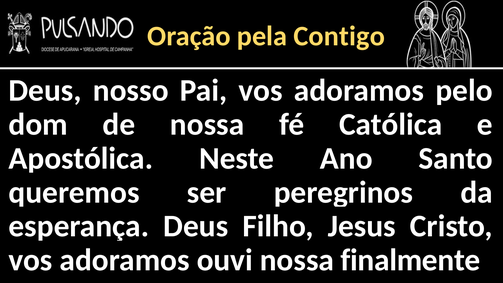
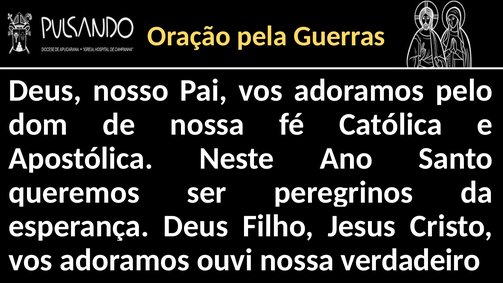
Contigo: Contigo -> Guerras (339, 36)
finalmente: finalmente -> verdadeiro (410, 260)
